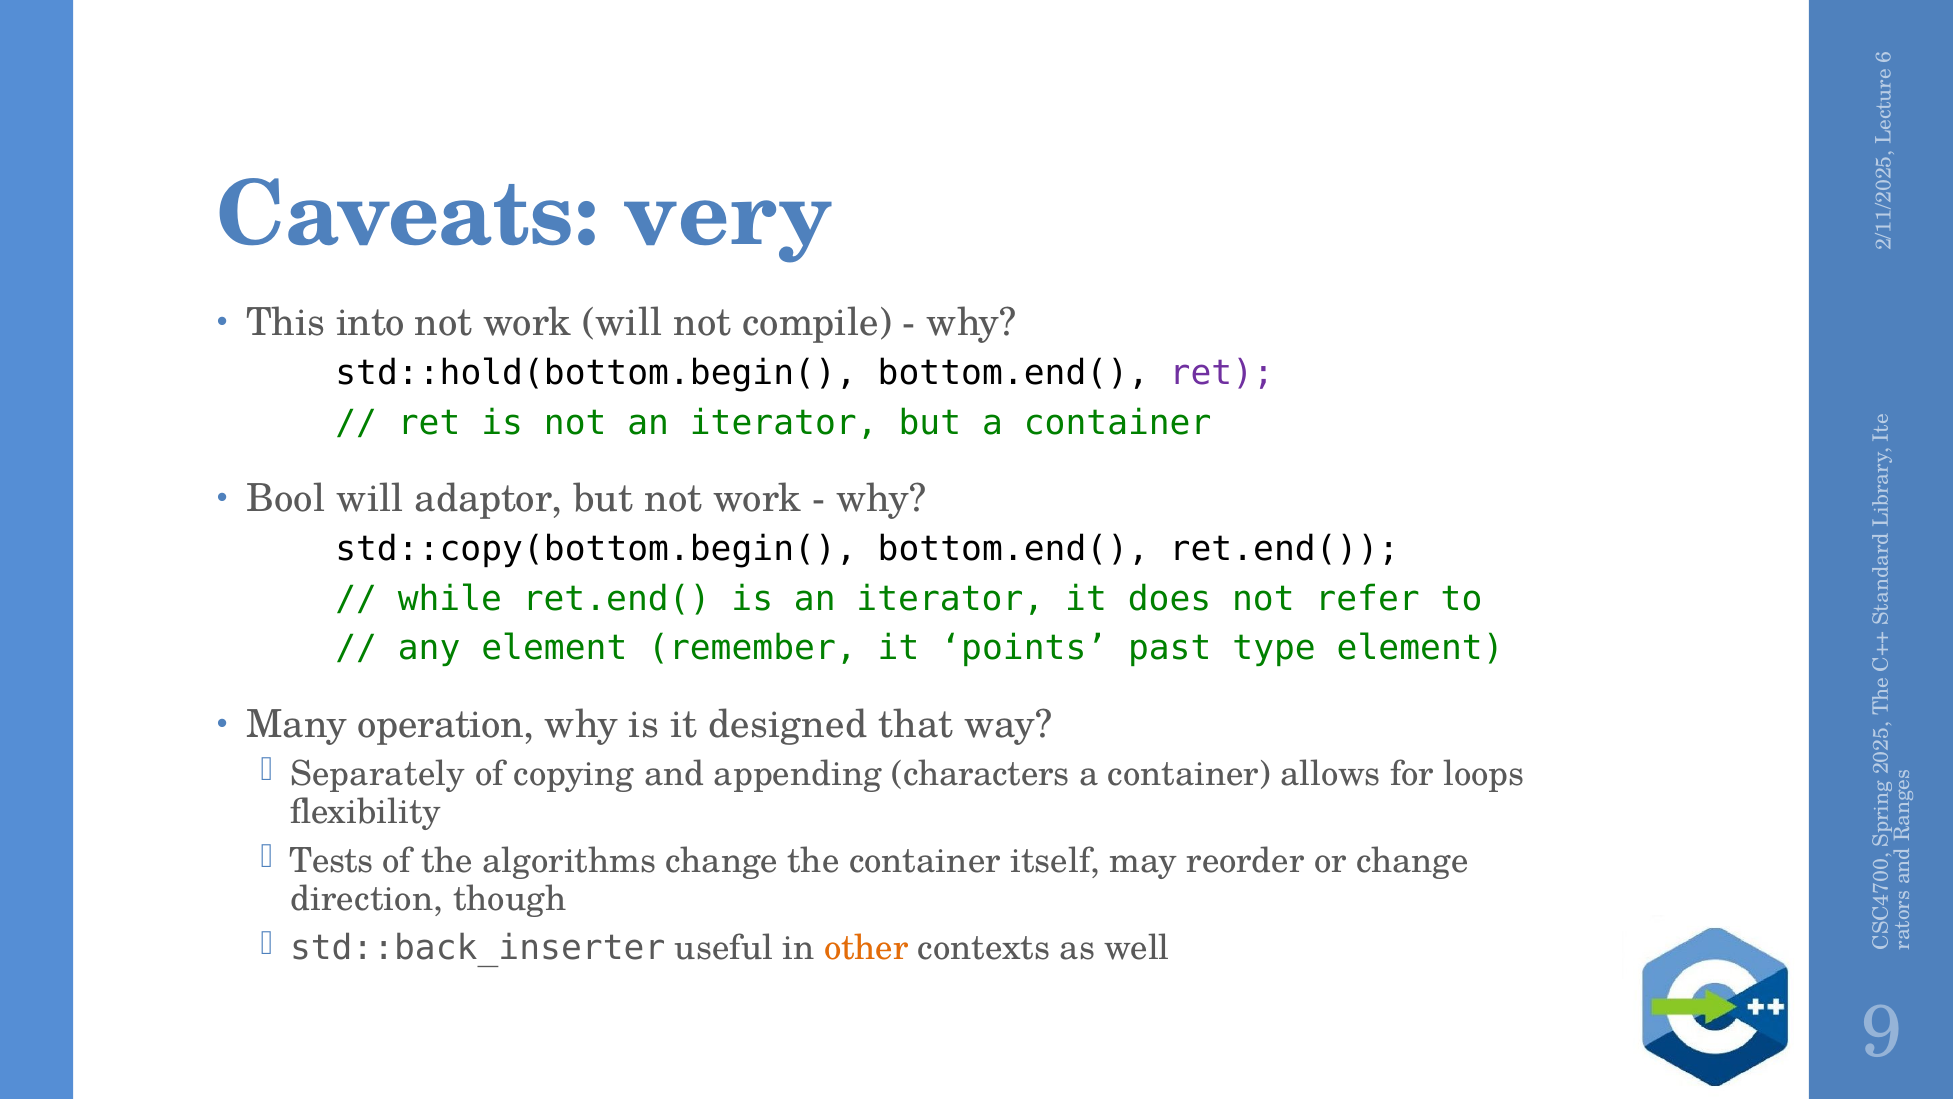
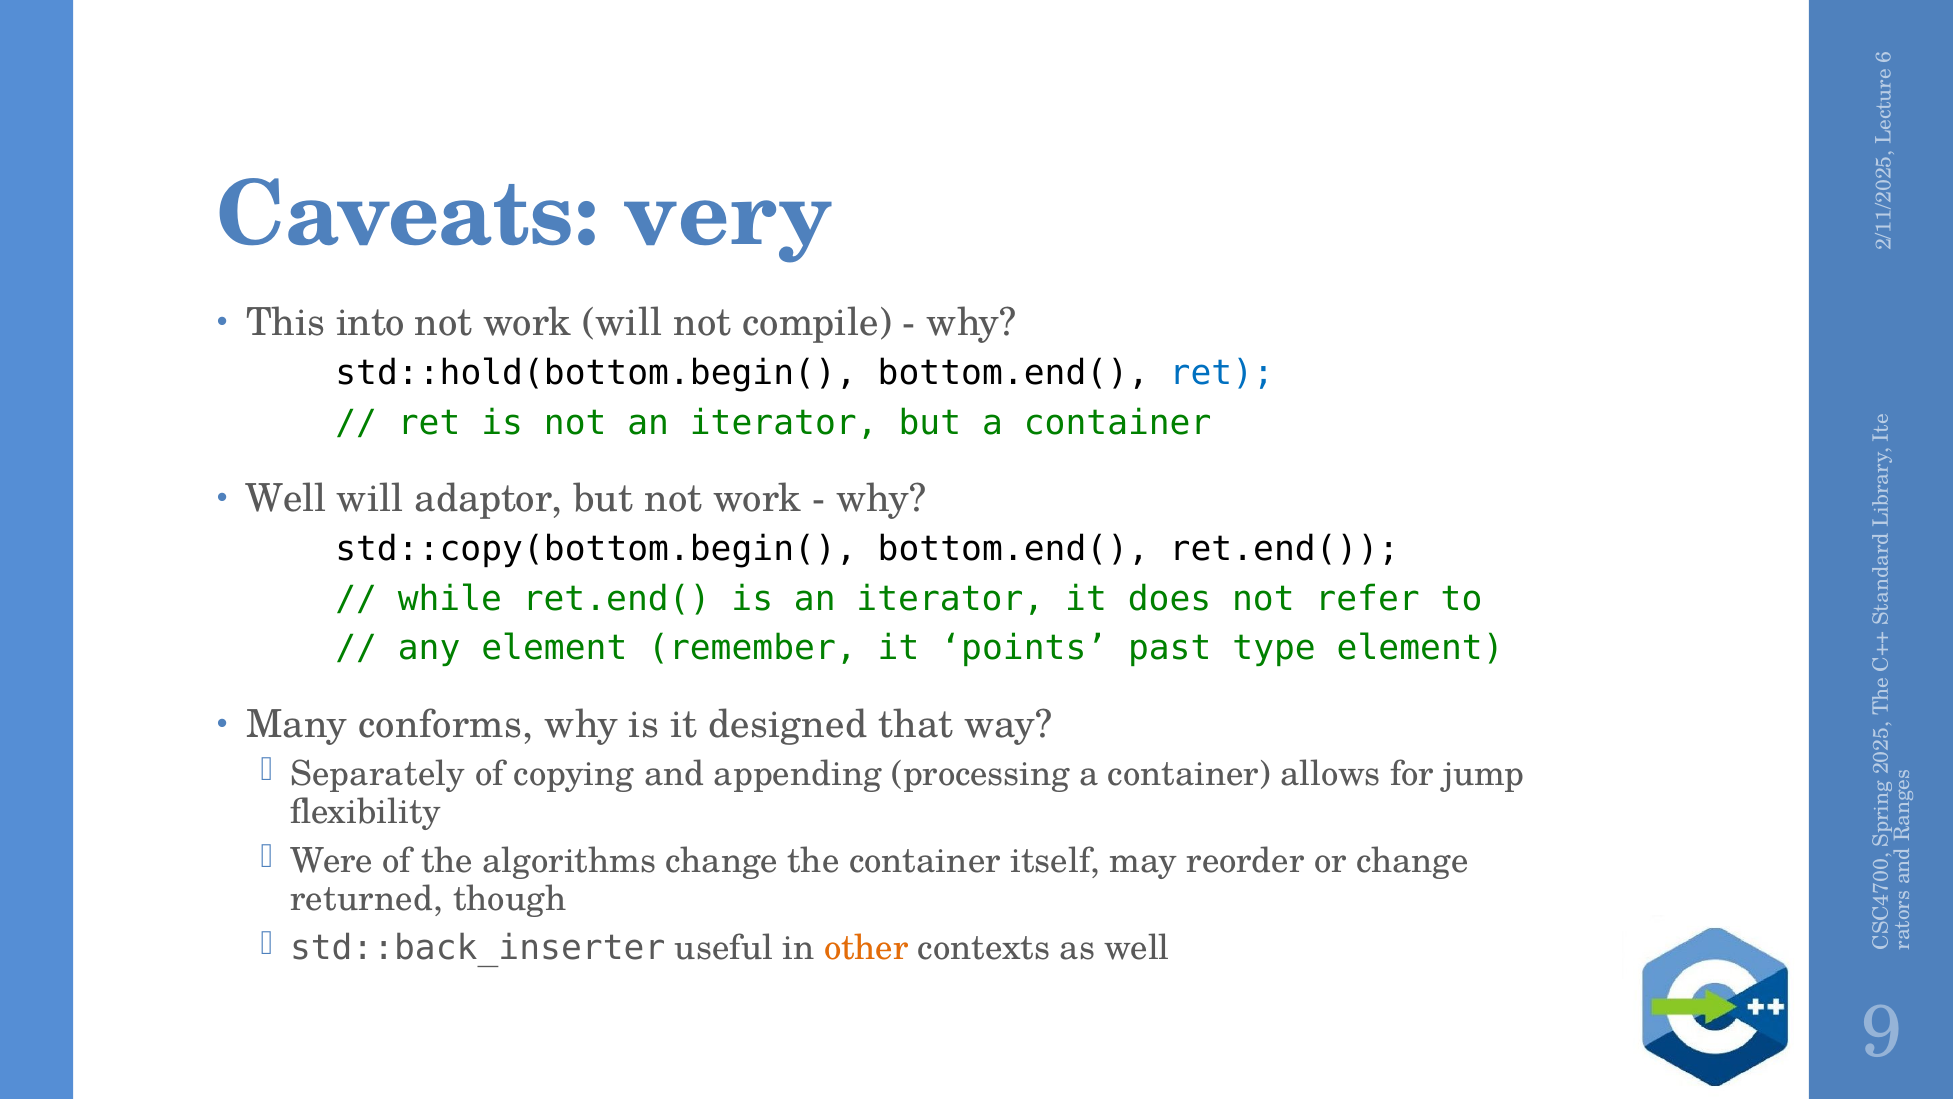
ret colour: purple -> blue (1222, 373)
Bool: Bool -> Well (286, 499)
operation: operation -> conforms (446, 724)
characters: characters -> processing (981, 774)
loops: loops -> jump (1484, 774)
Tests: Tests -> Were (332, 861)
direction: direction -> returned (367, 899)
